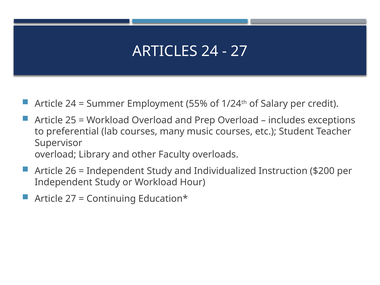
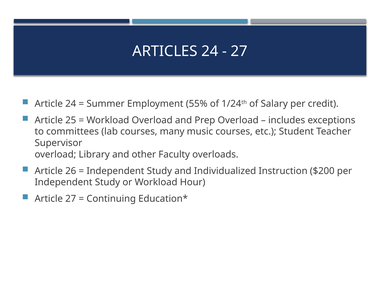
preferential: preferential -> committees (73, 132)
